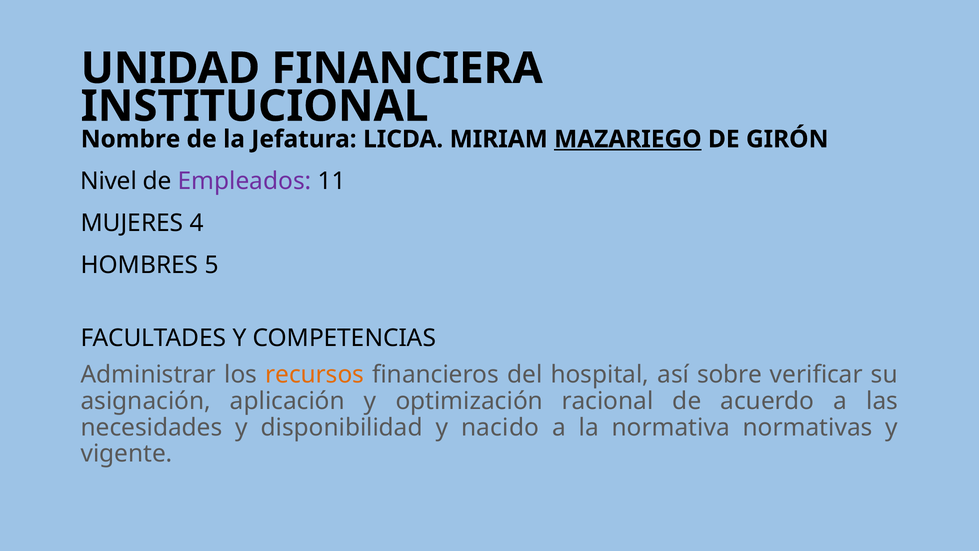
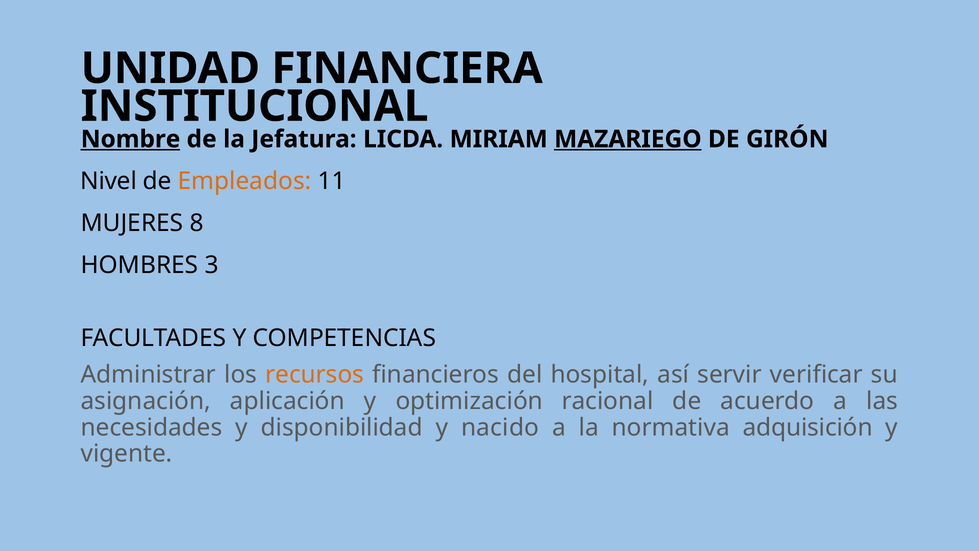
Nombre underline: none -> present (131, 139)
Empleados colour: purple -> orange (245, 181)
4: 4 -> 8 (197, 223)
5: 5 -> 3 (212, 265)
sobre: sobre -> servir (729, 374)
normativas: normativas -> adquisición (808, 427)
